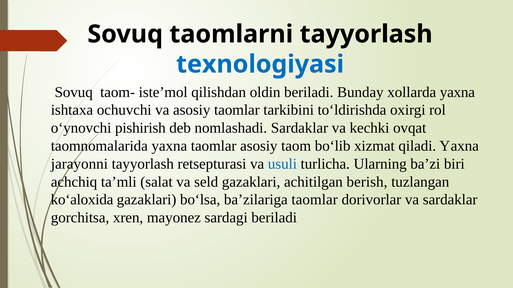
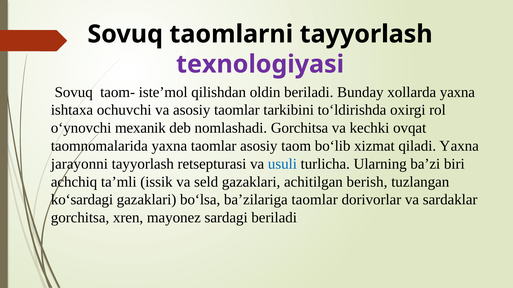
texnologiyasi colour: blue -> purple (260, 64)
pishirish: pishirish -> mexanik (140, 128)
nomlashadi Sardaklar: Sardaklar -> Gorchitsa (300, 128)
salat: salat -> issik (156, 182)
ko‘aloxida: ko‘aloxida -> ko‘sardagi (82, 200)
